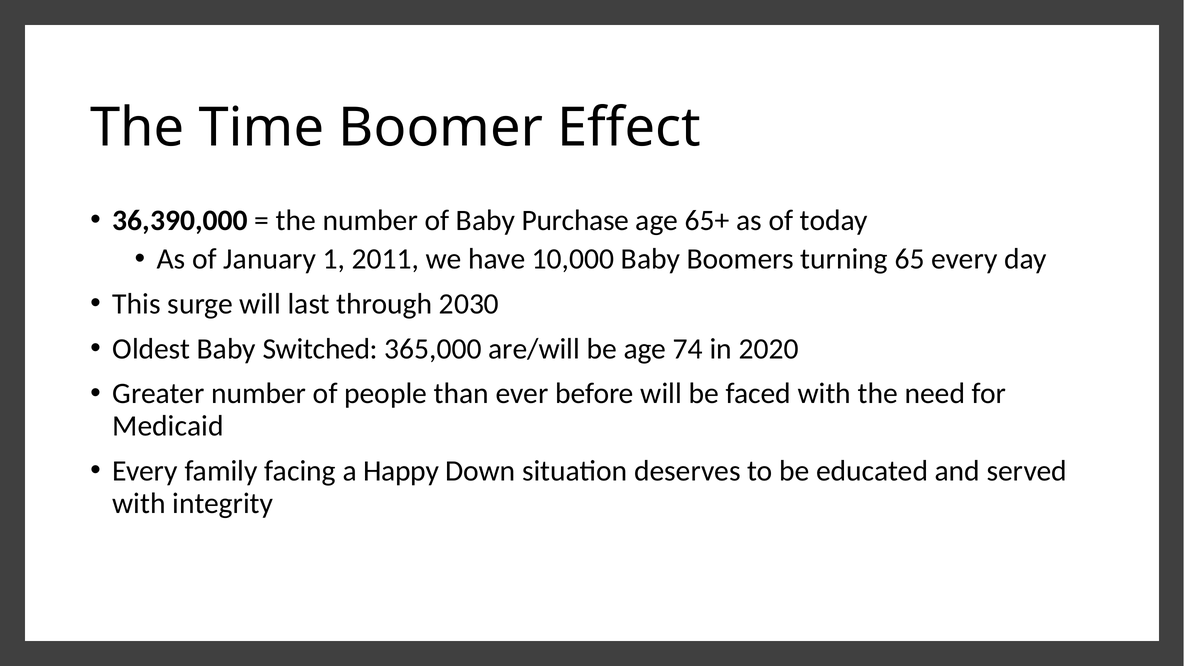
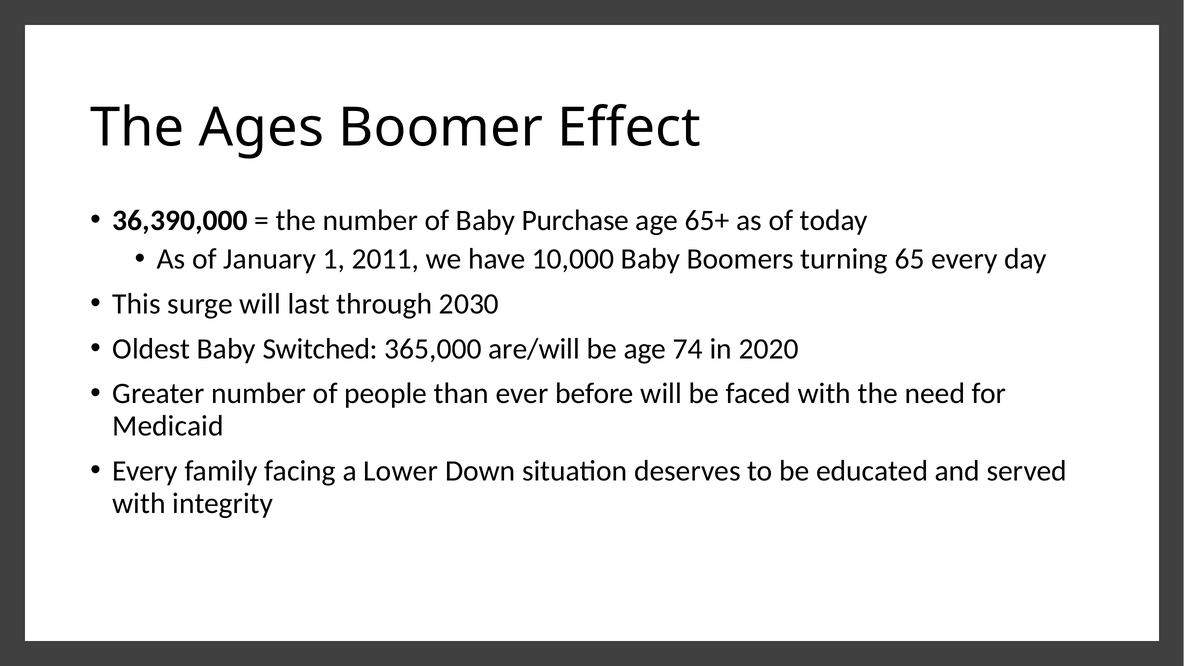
Time: Time -> Ages (261, 128)
Happy: Happy -> Lower (401, 471)
